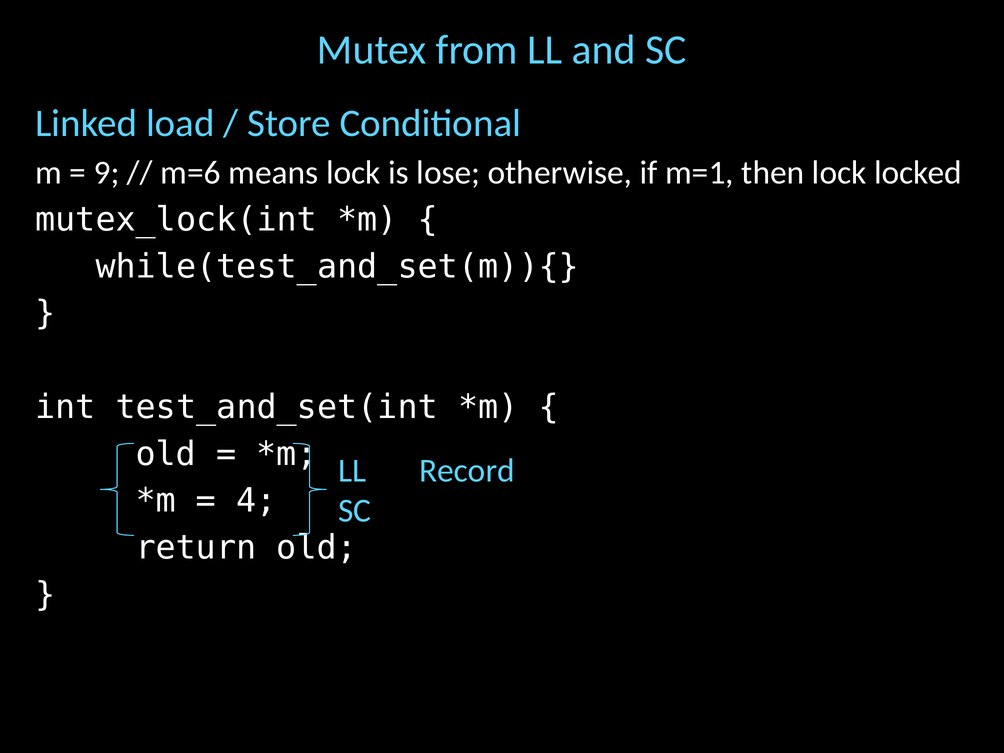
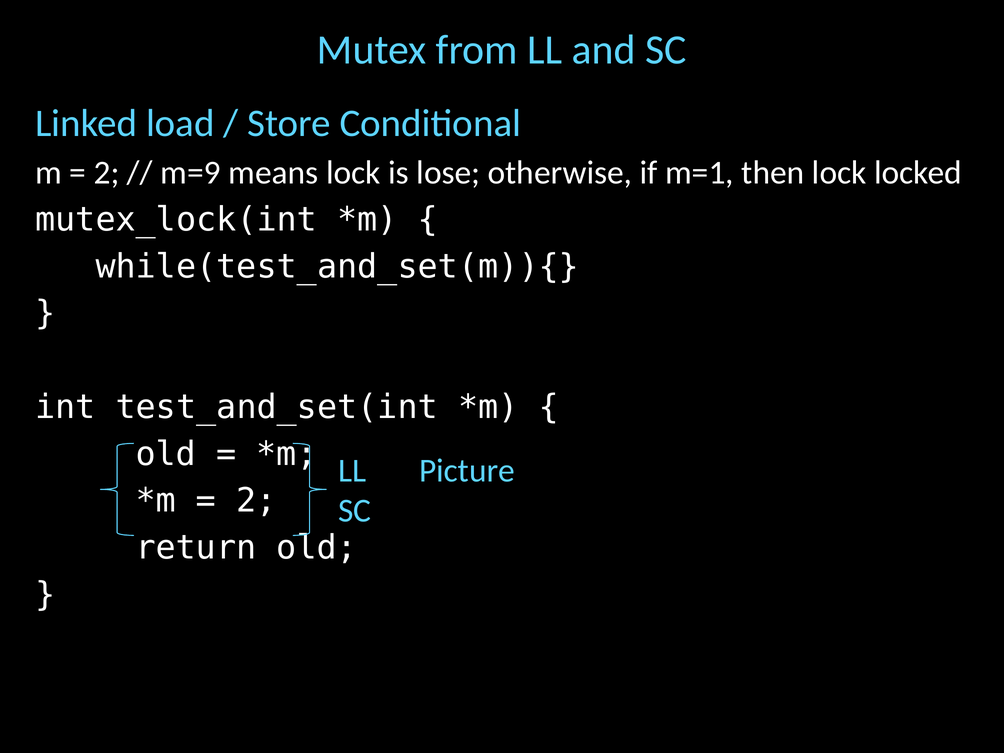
9: 9 -> 2 (106, 173)
m=6: m=6 -> m=9 (191, 173)
Record: Record -> Picture (467, 471)
4: 4 -> 2 (256, 501)
